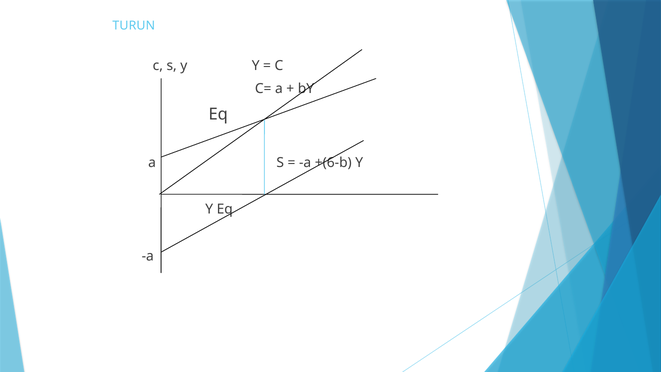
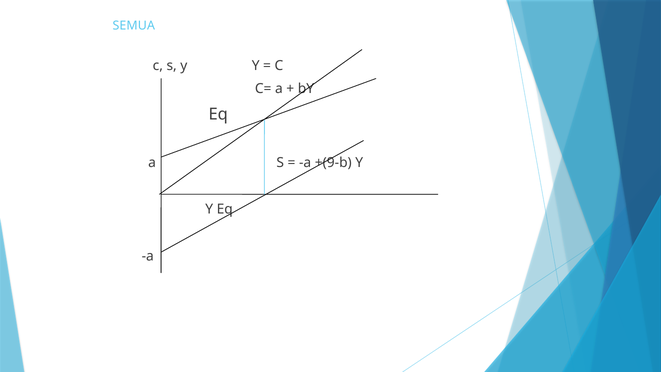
TURUN: TURUN -> SEMUA (134, 26)
+(6-b: +(6-b -> +(9-b (333, 162)
